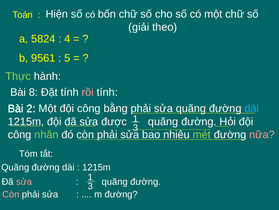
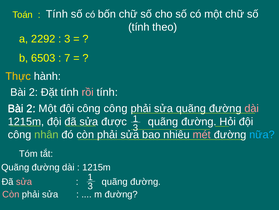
Hiện: Hiện -> Tính (57, 14)
giải: giải -> tính (139, 27)
5824: 5824 -> 2292 (43, 39)
4: 4 -> 3 (67, 39)
9561: 9561 -> 6503 (43, 58)
5: 5 -> 7 (67, 58)
Thực colour: light green -> yellow (18, 76)
8: 8 -> 2 (33, 92)
công bằng: bằng -> công (116, 108)
dài colour: light blue -> pink (252, 108)
mét colour: light green -> pink (202, 134)
nữa colour: pink -> light blue (262, 134)
